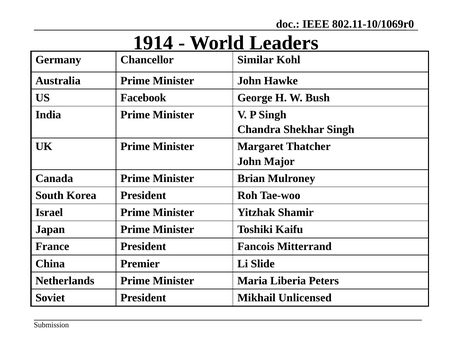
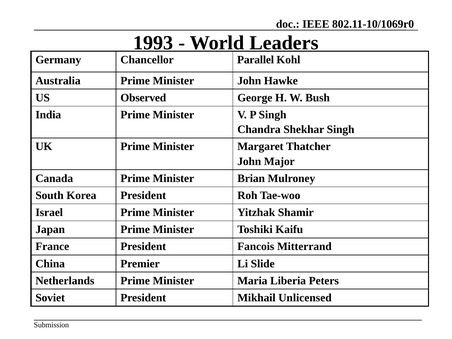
1914: 1914 -> 1993 (153, 43)
Similar: Similar -> Parallel (256, 60)
Facebook: Facebook -> Observed (143, 98)
